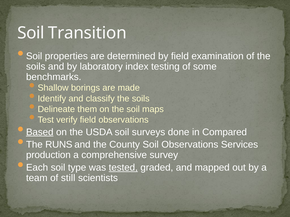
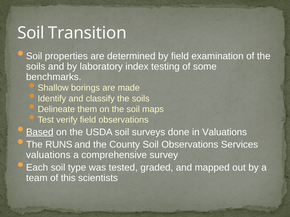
in Compared: Compared -> Valuations (225, 132)
production: production -> valuations (48, 155)
tested underline: present -> none (123, 168)
still: still -> this (68, 178)
